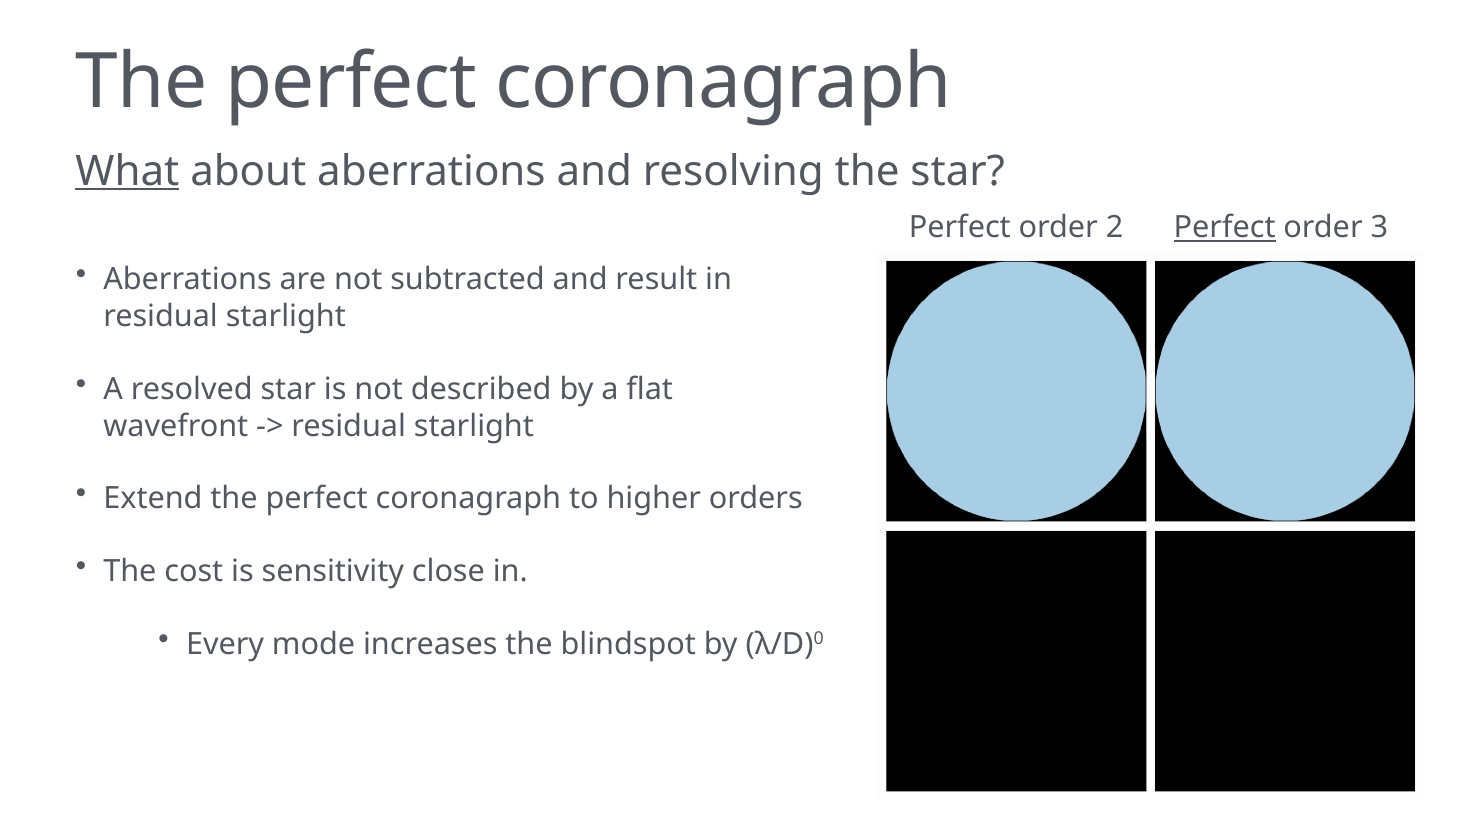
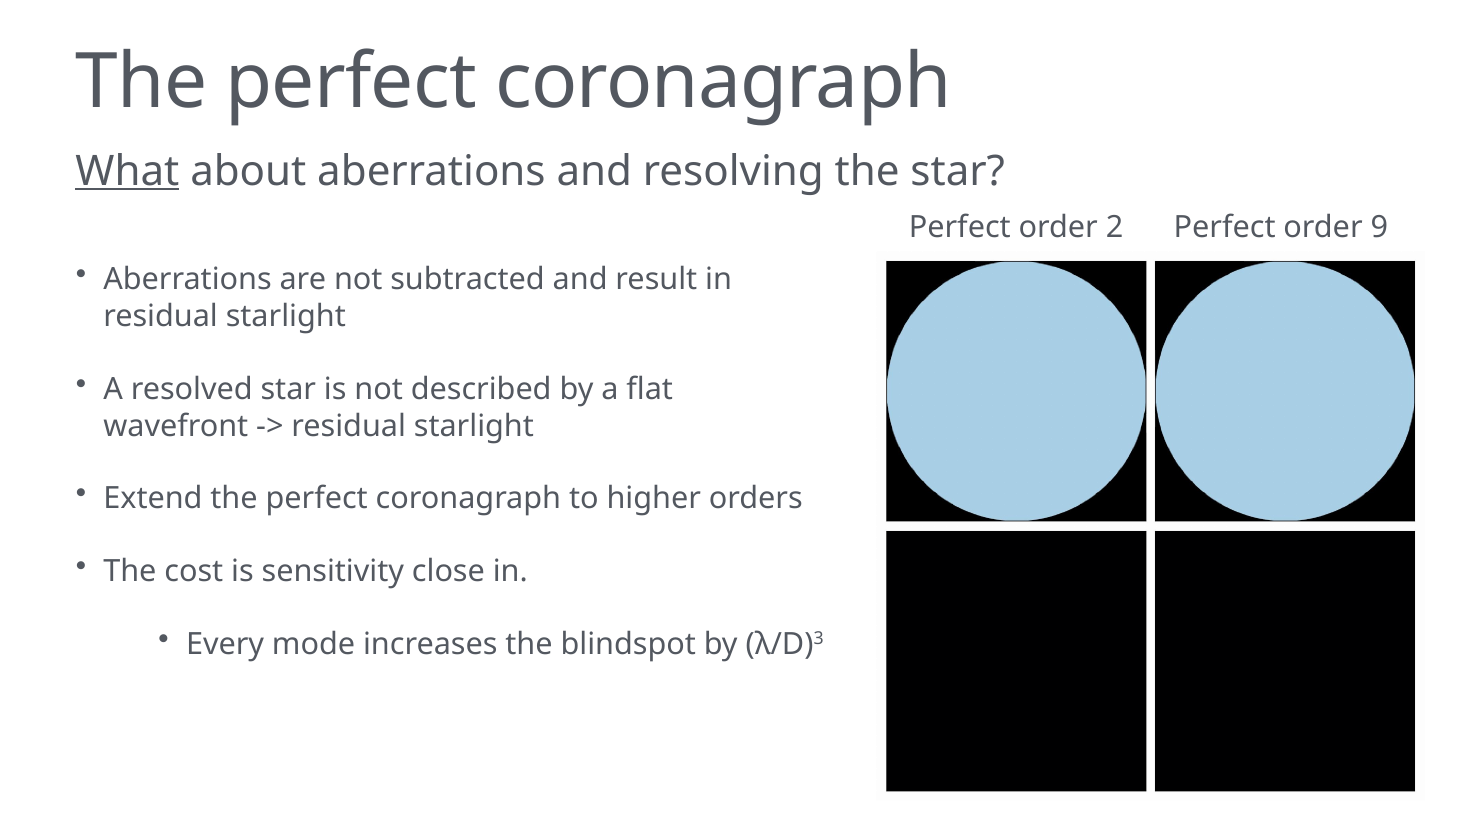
Perfect underline: present -> none (1225, 228)
3: 3 -> 9 (1379, 228)
0: 0 -> 3 (819, 639)
